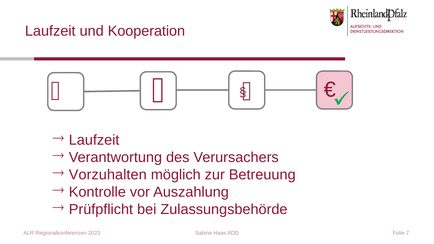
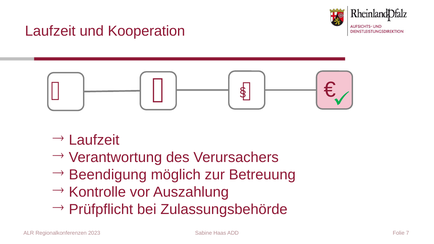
Vorzuhalten: Vorzuhalten -> Beendigung (108, 175)
